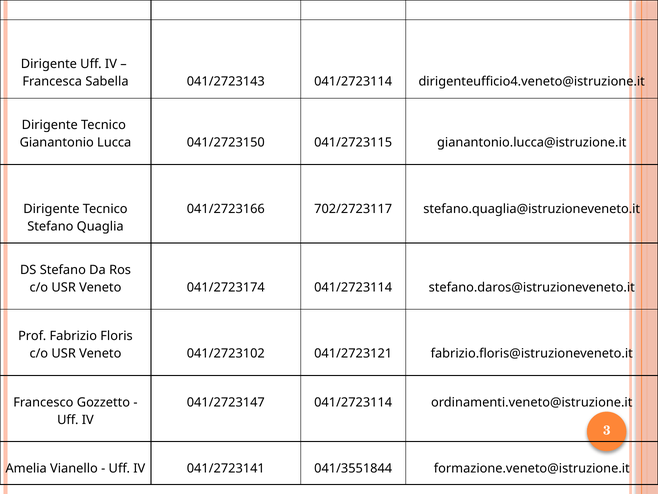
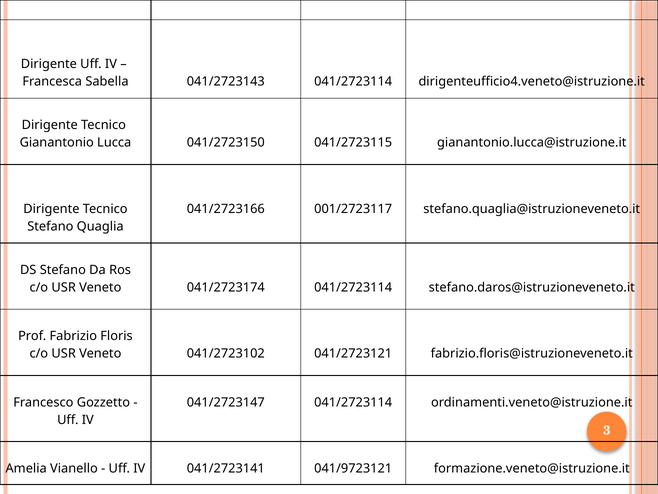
702/2723117: 702/2723117 -> 001/2723117 (353, 209)
041/3551844: 041/3551844 -> 041/9723121 (353, 468)
